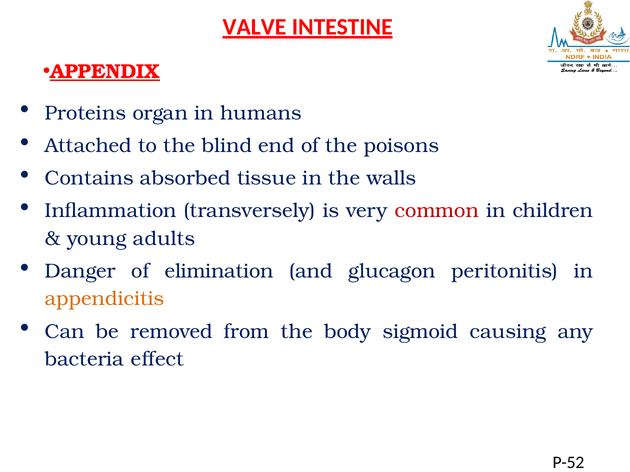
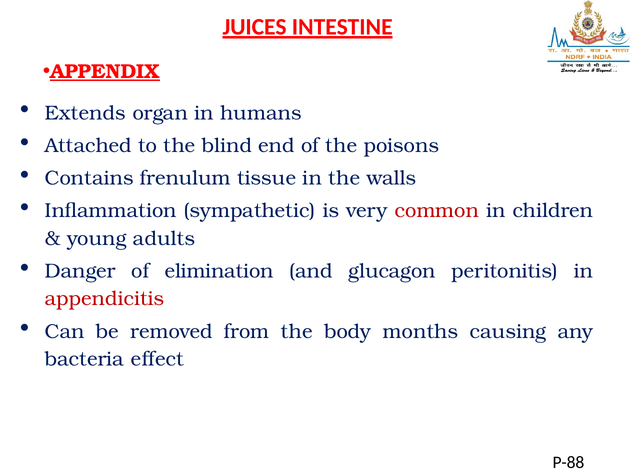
VALVE: VALVE -> JUICES (255, 27)
Proteins: Proteins -> Extends (85, 113)
absorbed: absorbed -> frenulum (185, 178)
transversely: transversely -> sympathetic (250, 211)
appendicitis colour: orange -> red (104, 299)
sigmoid: sigmoid -> months (420, 332)
P-52: P-52 -> P-88 (568, 463)
